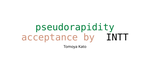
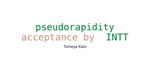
INTT colour: black -> green (117, 37)
